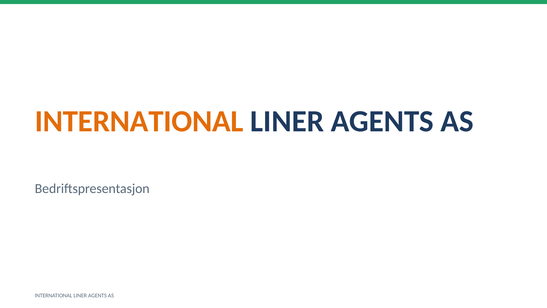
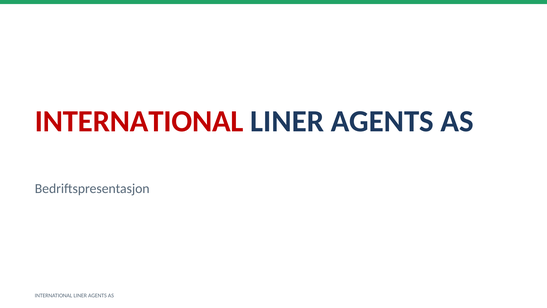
INTERNATIONAL colour: orange -> red (139, 121)
